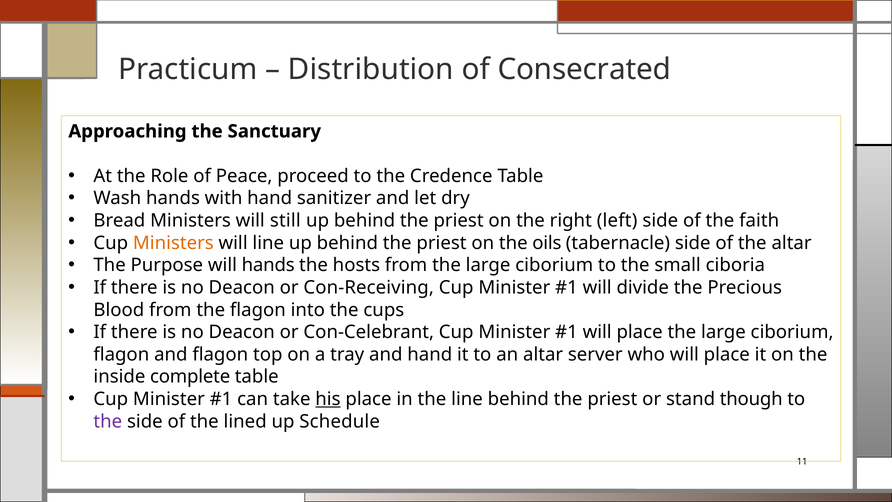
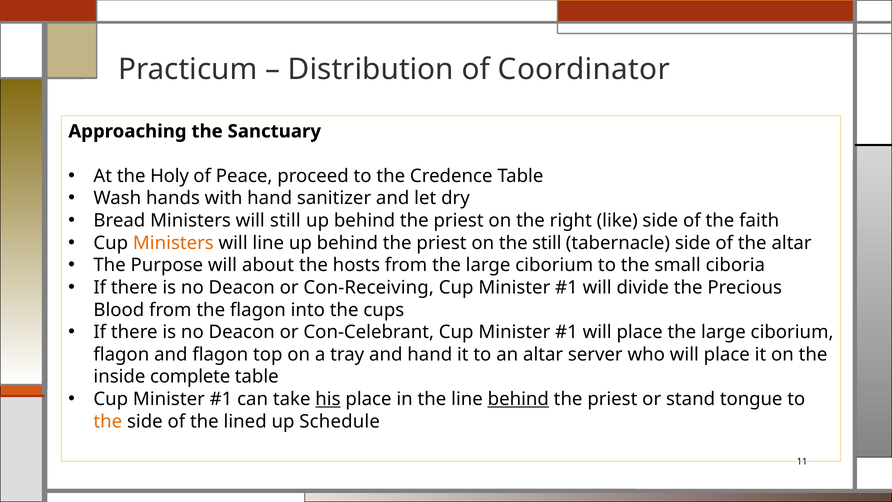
Consecrated: Consecrated -> Coordinator (584, 70)
Role: Role -> Holy (170, 176)
left: left -> like (617, 221)
the oils: oils -> still (547, 243)
will hands: hands -> about (268, 265)
behind underline: none -> present (518, 399)
though: though -> tongue (751, 399)
the colour: purple -> orange (108, 421)
